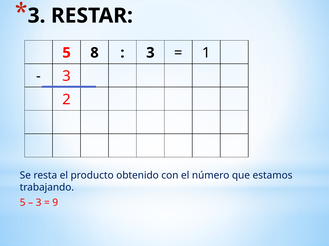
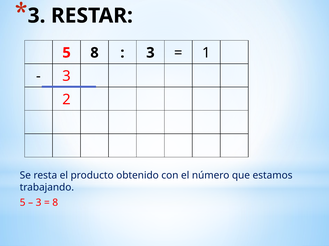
9: 9 -> 8 (55, 203)
